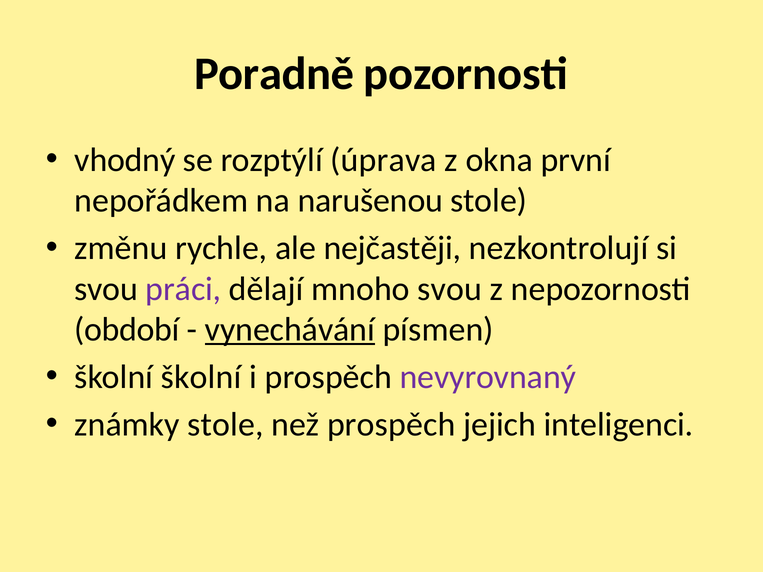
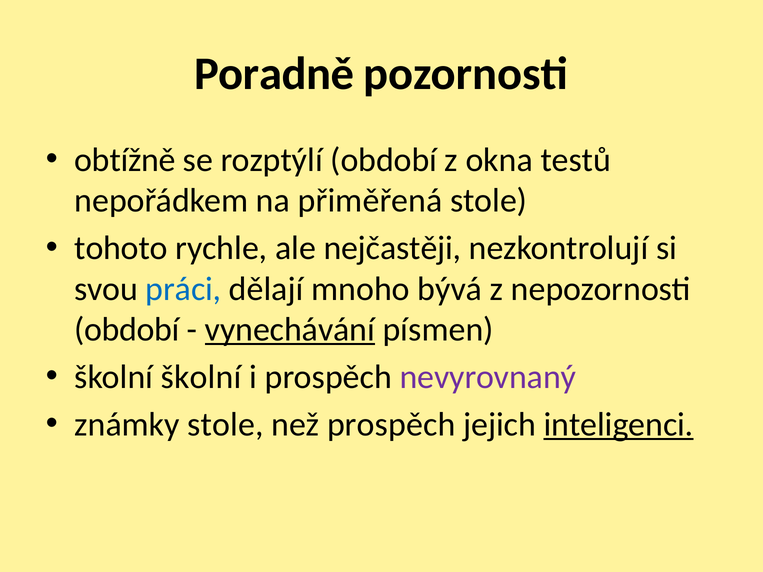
vhodný: vhodný -> obtížně (125, 160)
rozptýlí úprava: úprava -> období (384, 160)
první: první -> testů (576, 160)
narušenou: narušenou -> přiměřená (370, 201)
změnu: změnu -> tohoto (121, 248)
práci colour: purple -> blue (183, 289)
mnoho svou: svou -> bývá (450, 289)
inteligenci underline: none -> present (619, 425)
